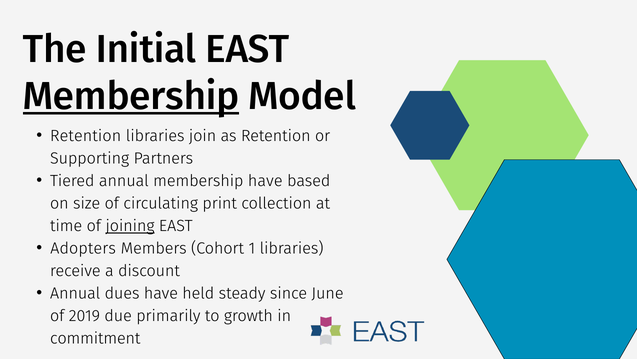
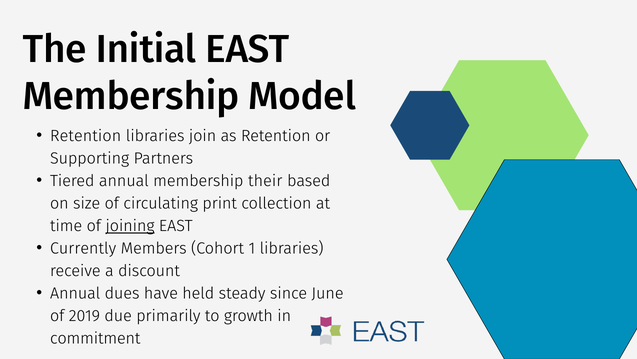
Membership underline: present -> none (131, 96)
membership have: have -> their (265, 181)
Adopters: Adopters -> Currently (83, 248)
